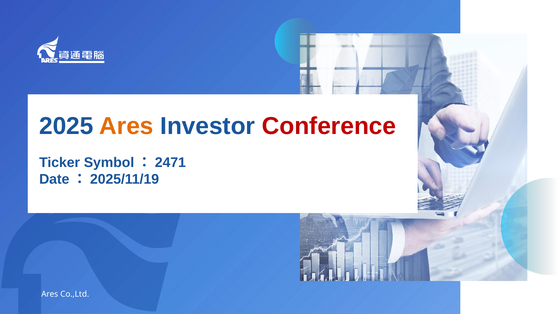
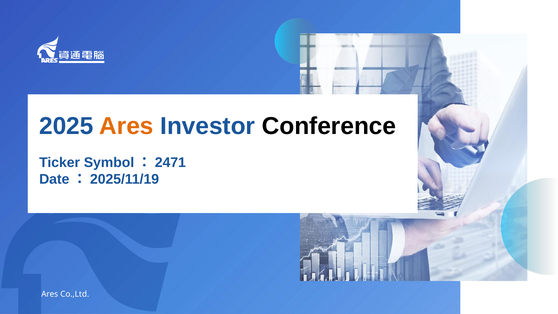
Conference colour: red -> black (329, 126)
